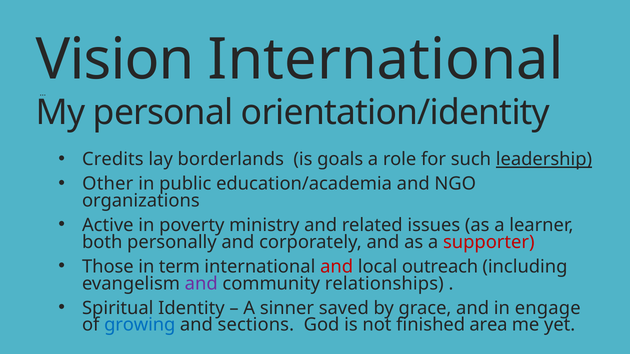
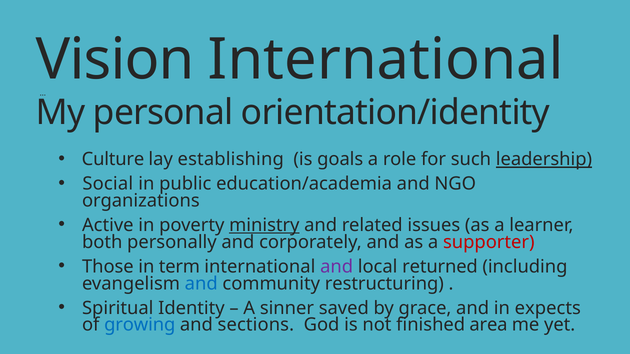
Credits: Credits -> Culture (113, 160)
borderlands: borderlands -> establishing (231, 160)
Other: Other -> Social (108, 184)
ministry underline: none -> present (264, 225)
and colour: red -> purple (337, 267)
outreach: outreach -> returned (440, 267)
and colour: purple -> blue (201, 284)
relationships: relationships -> restructuring (384, 284)
engage: engage -> expects (548, 308)
